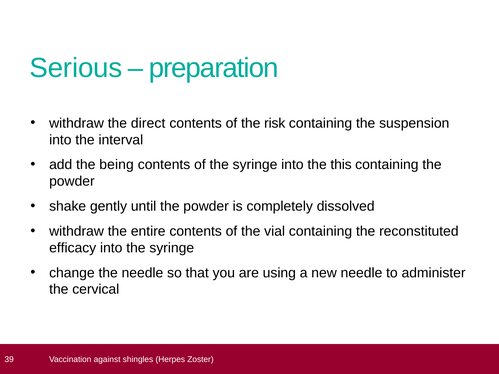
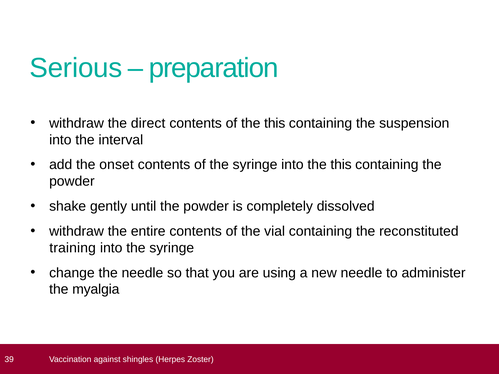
of the risk: risk -> this (275, 123)
being: being -> onset (117, 165)
efficacy: efficacy -> training (73, 248)
cervical: cervical -> myalgia (96, 290)
